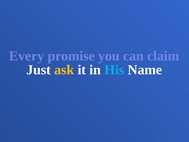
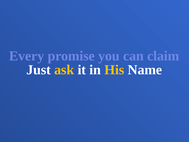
His colour: light blue -> yellow (114, 70)
